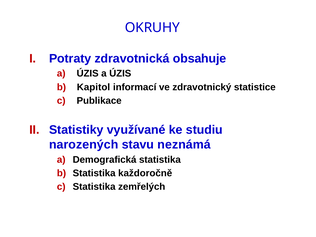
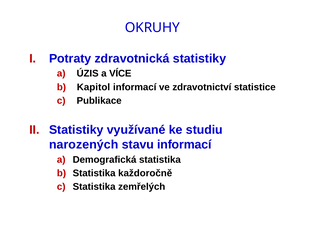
zdravotnická obsahuje: obsahuje -> statistiky (200, 59)
ÚZIS a ÚZIS: ÚZIS -> VÍCE (120, 74)
zdravotnický: zdravotnický -> zdravotnictví (202, 87)
stavu neznámá: neznámá -> informací (184, 145)
